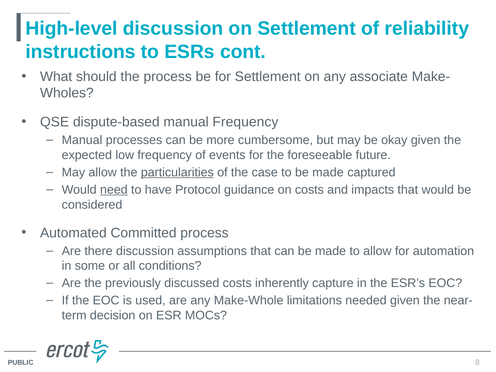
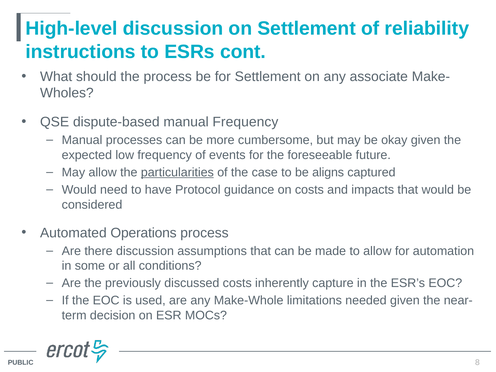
to be made: made -> aligns (328, 172)
need underline: present -> none (114, 190)
Committed: Committed -> Operations (144, 233)
